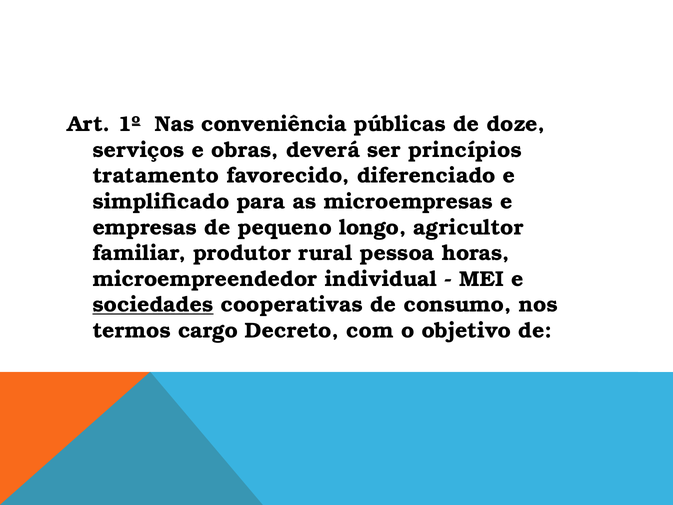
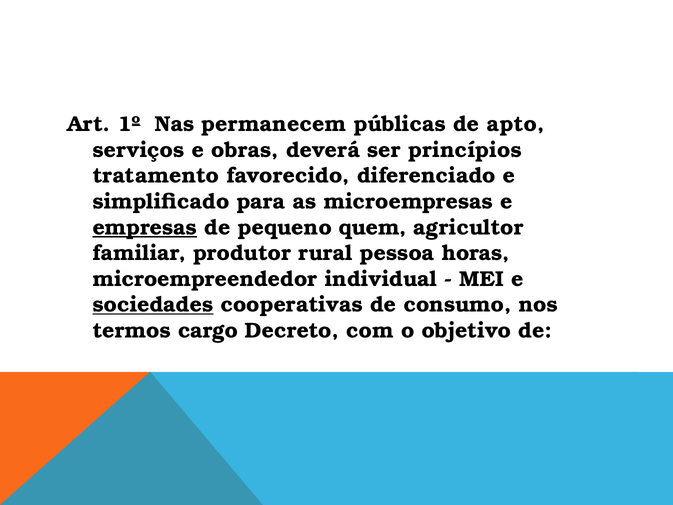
conveniência: conveniência -> permanecem (274, 124)
doze: doze -> apto (516, 124)
empresas underline: none -> present (145, 227)
longo: longo -> quem (373, 227)
